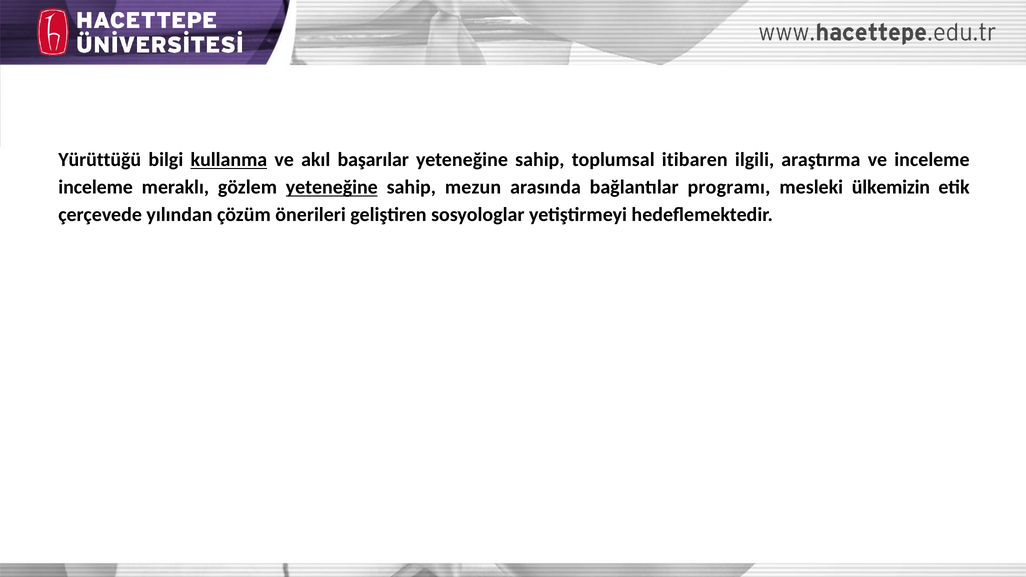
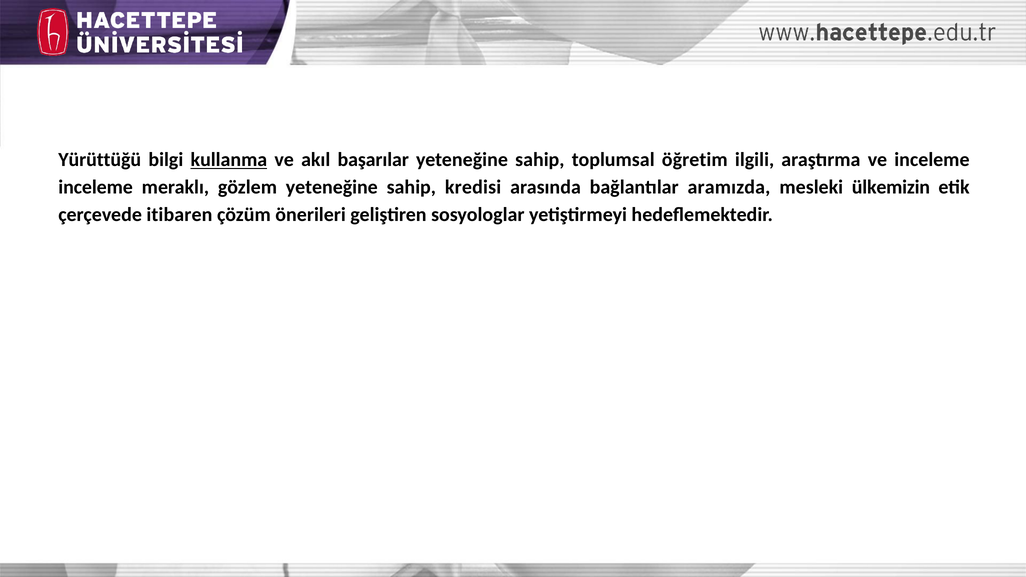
itibaren: itibaren -> öğretim (695, 160)
yeteneğine underline: present -> none (332, 187)
mezun: mezun -> kredisi (473, 187)
programı: programı -> aramızda (729, 187)
yılından: yılından -> itibaren (179, 215)
